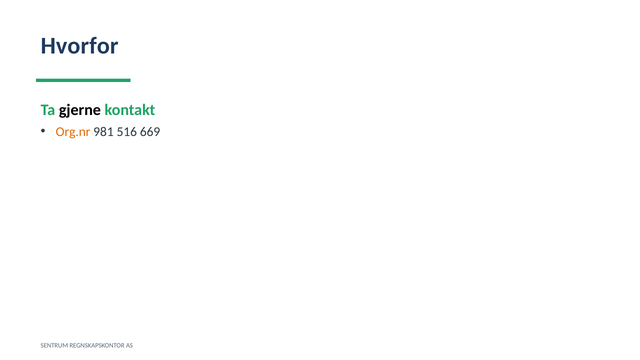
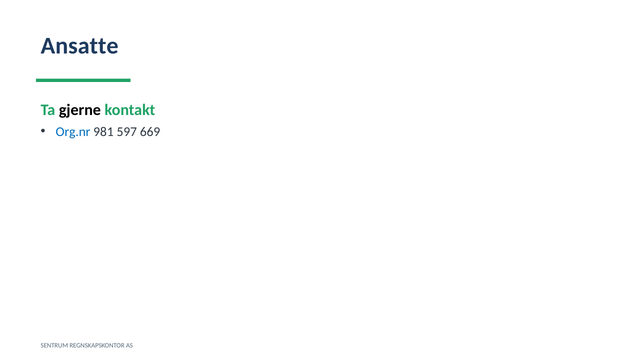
Hvorfor: Hvorfor -> Ansatte (80, 46)
Org.nr colour: orange -> blue (73, 132)
516: 516 -> 597 (127, 132)
